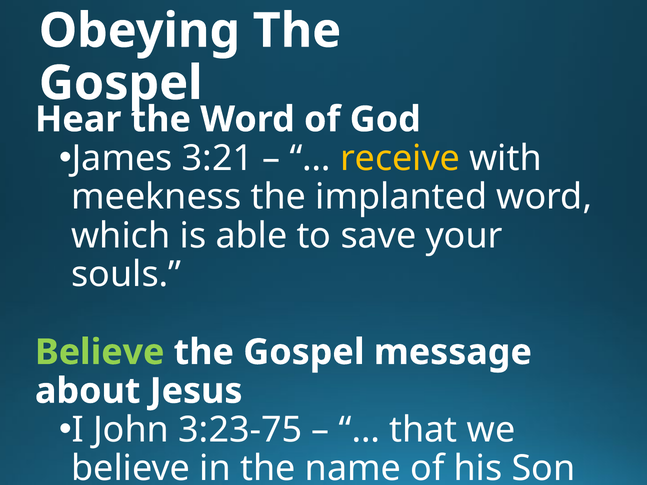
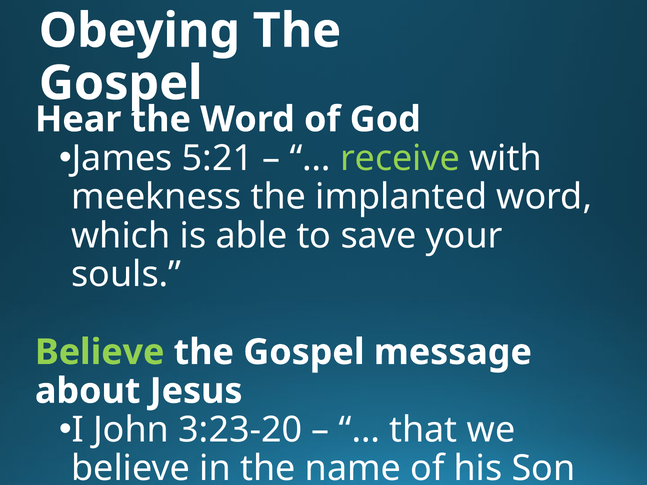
3:21: 3:21 -> 5:21 (217, 158)
receive colour: yellow -> light green (400, 158)
3:23-75: 3:23-75 -> 3:23-20 (240, 430)
